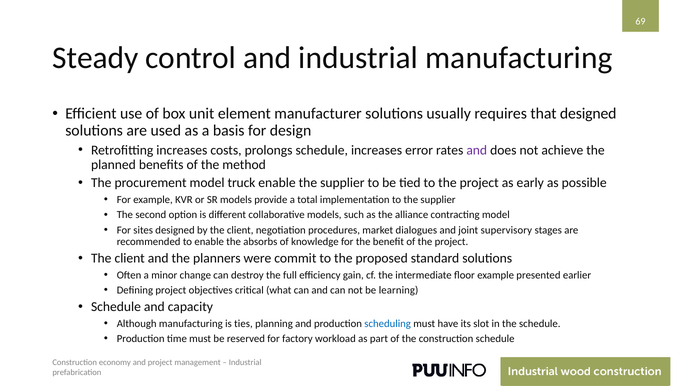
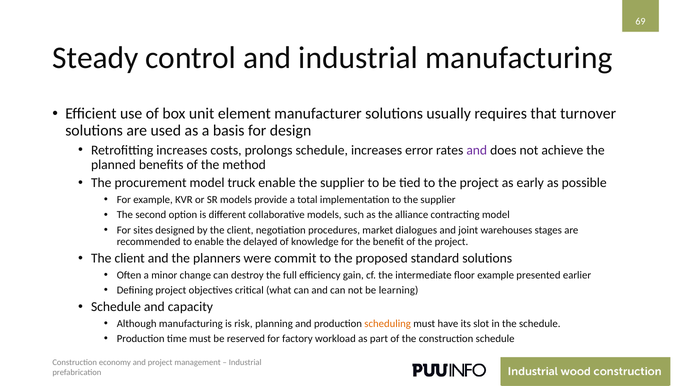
that designed: designed -> turnover (588, 114)
supervisory: supervisory -> warehouses (506, 230)
absorbs: absorbs -> delayed (260, 242)
ties: ties -> risk (243, 324)
scheduling colour: blue -> orange (388, 324)
